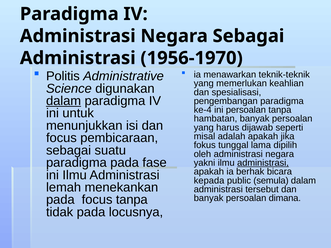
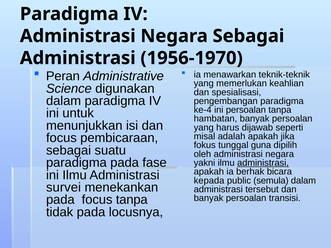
Politis: Politis -> Peran (63, 76)
dalam underline: present -> none (64, 101)
lama: lama -> guna (261, 145)
lemah: lemah -> survei (64, 188)
dimana: dimana -> transisi (285, 198)
